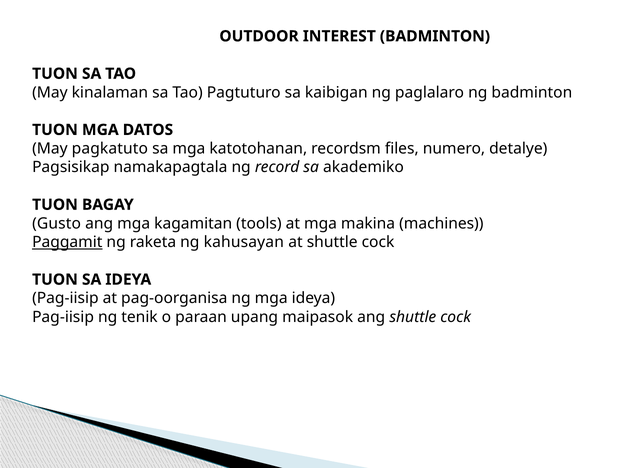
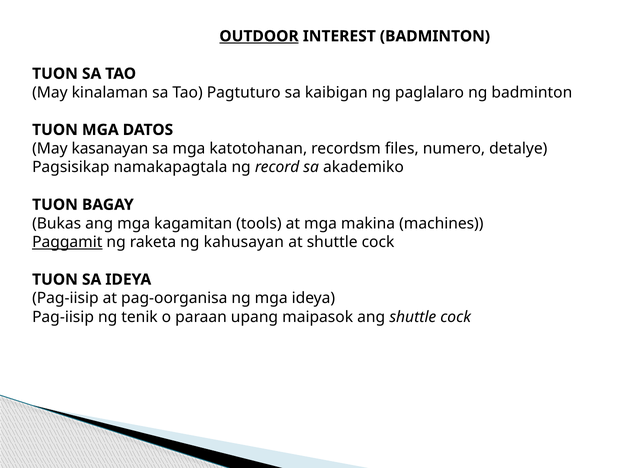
OUTDOOR underline: none -> present (259, 36)
pagkatuto: pagkatuto -> kasanayan (110, 149)
Gusto: Gusto -> Bukas (57, 223)
